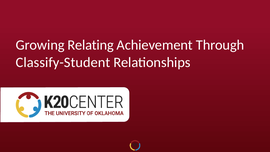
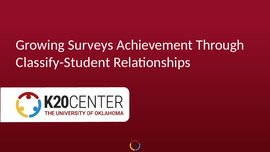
Relating: Relating -> Surveys (91, 45)
